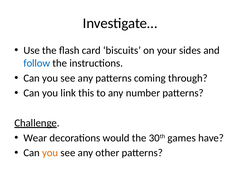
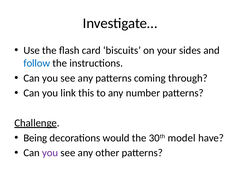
Wear: Wear -> Being (35, 138)
games: games -> model (182, 138)
you colour: orange -> purple (50, 153)
